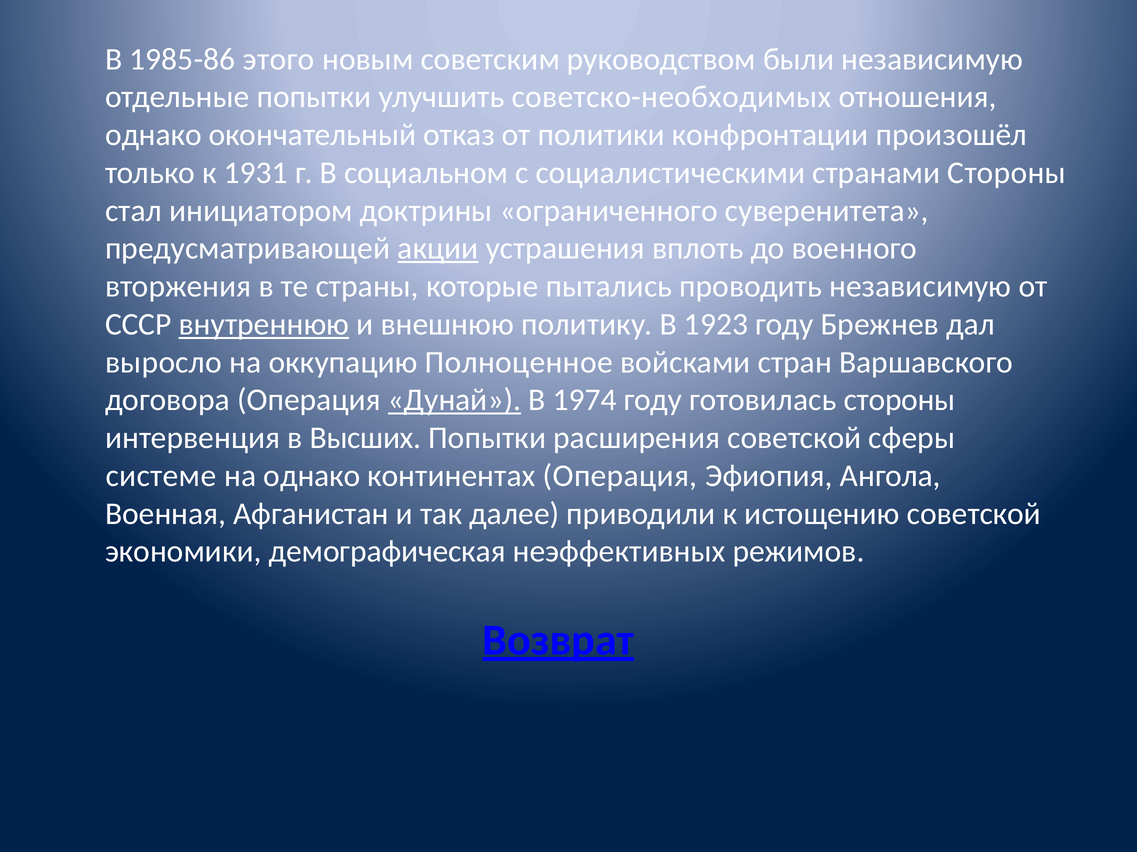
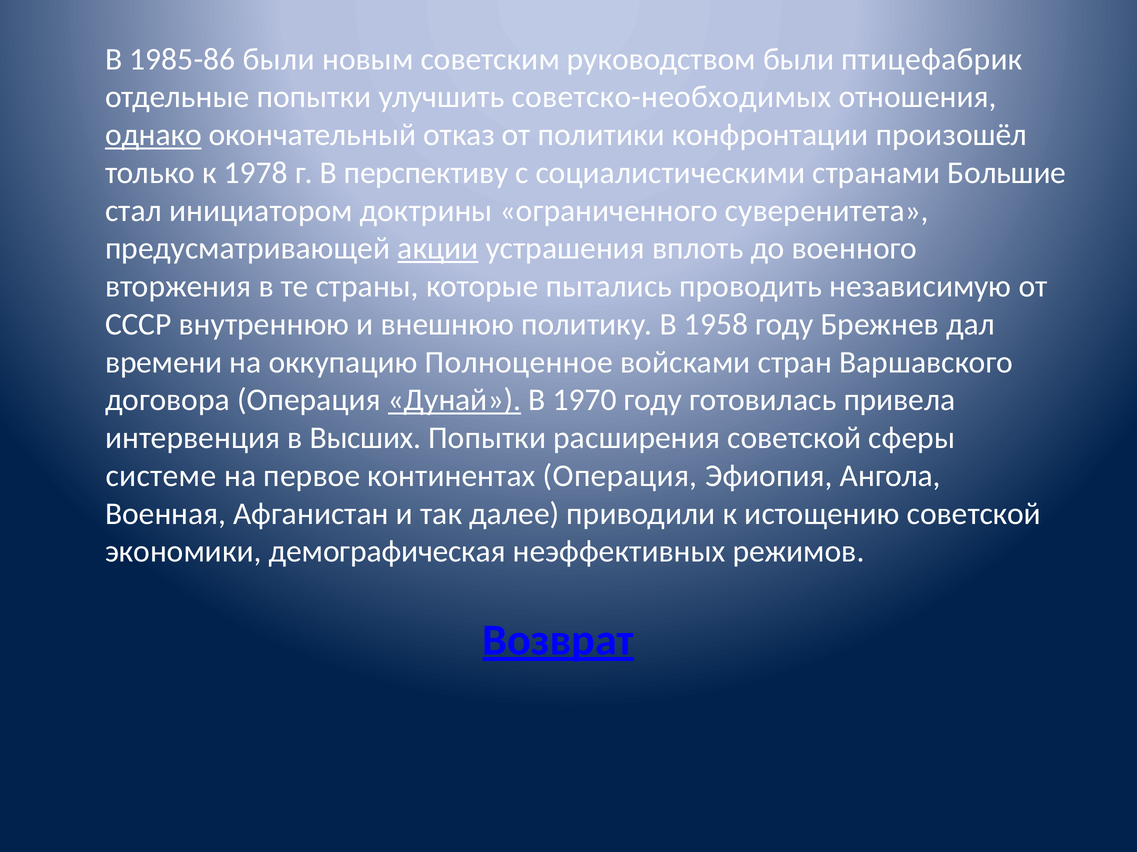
1985-86 этого: этого -> были (279, 59)
были независимую: независимую -> птицефабрик (932, 59)
однако underline: none -> present (153, 135)
1931: 1931 -> 1978 (256, 173)
социальном: социальном -> перспективу (426, 173)
странами Стороны: Стороны -> Большие (1007, 173)
внутреннюю underline: present -> none (264, 325)
1923: 1923 -> 1958 (716, 325)
выросло: выросло -> времени (164, 362)
1974: 1974 -> 1970 (585, 400)
готовилась стороны: стороны -> привела (899, 400)
на однако: однако -> первое (312, 476)
